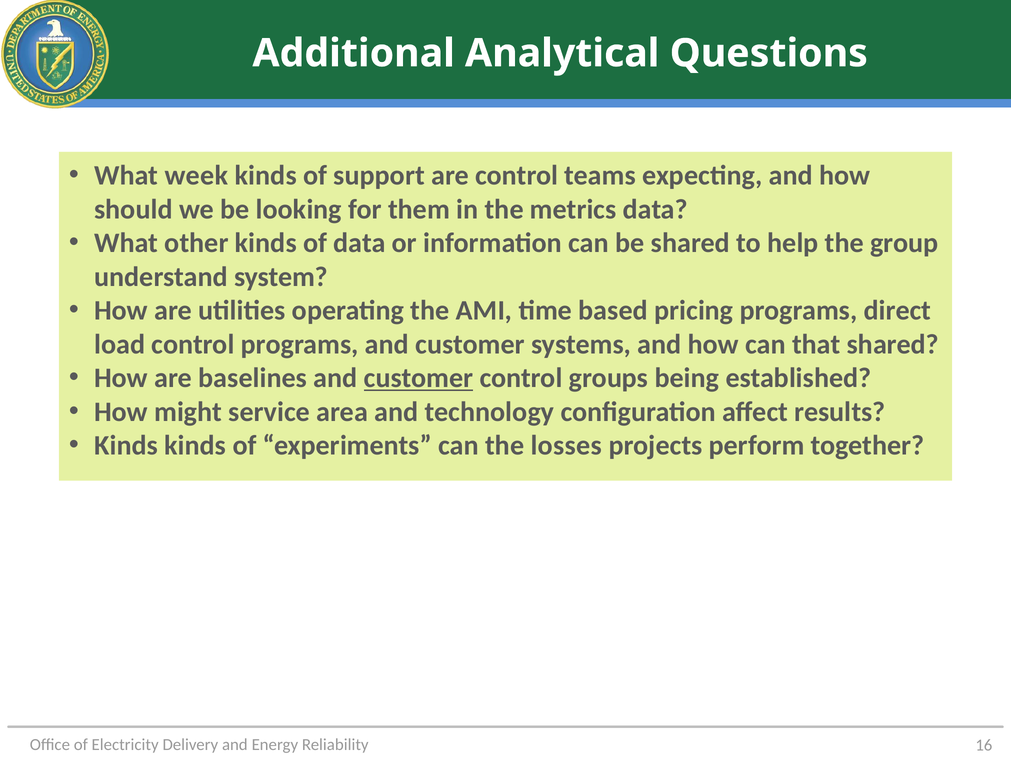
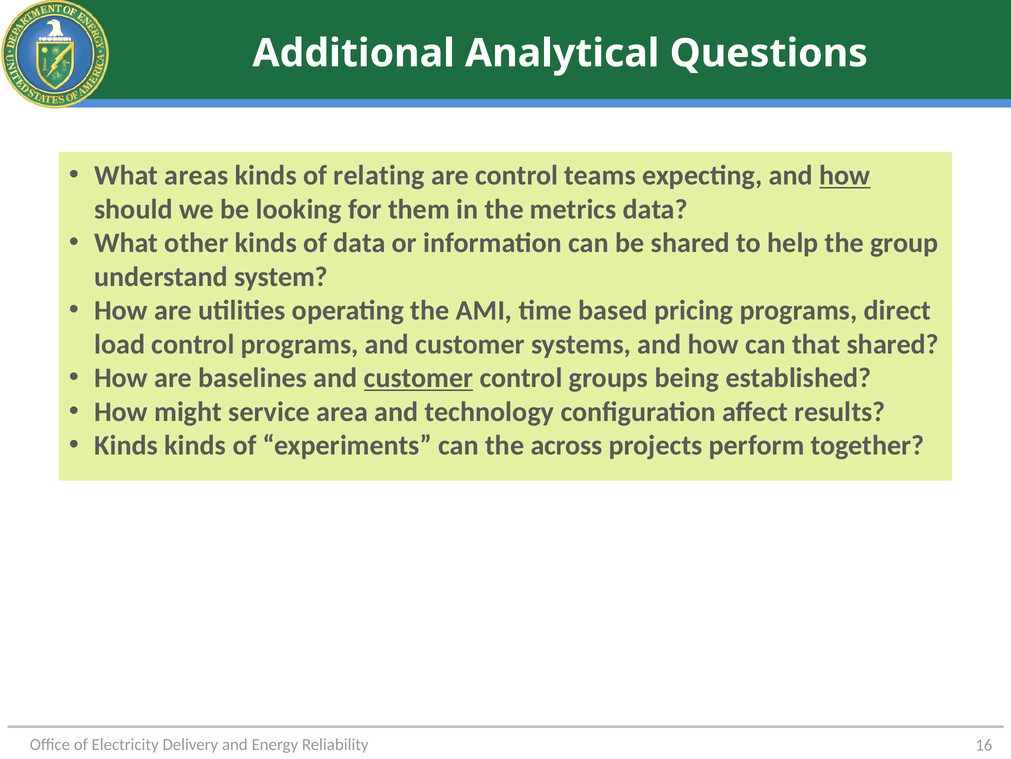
week: week -> areas (196, 175)
support: support -> relating (379, 175)
how underline: none -> present (845, 175)
losses: losses -> across (567, 445)
